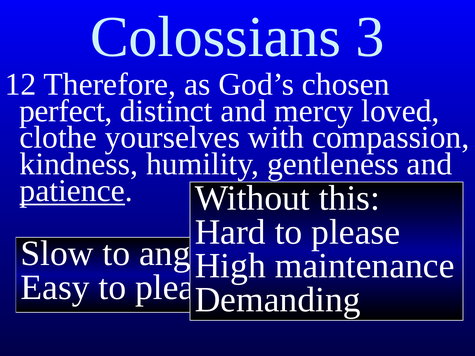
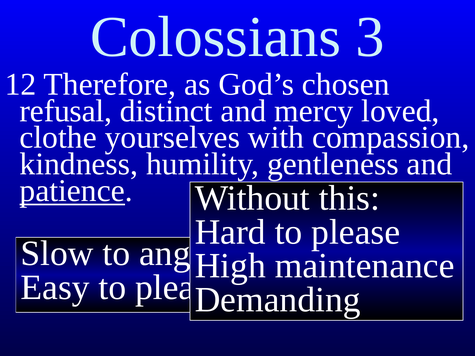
perfect: perfect -> refusal (66, 111)
